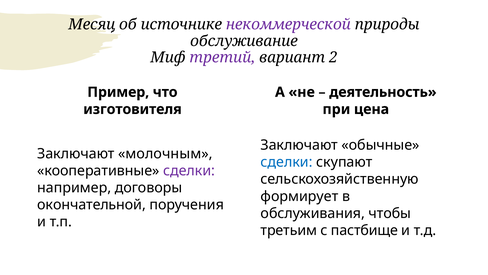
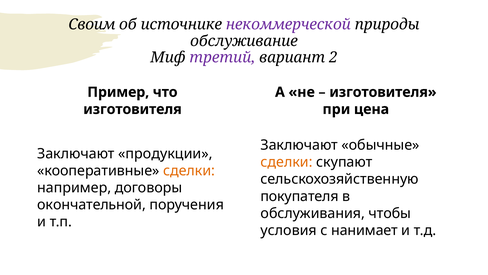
Месяц: Месяц -> Своим (92, 25)
деятельность: деятельность -> изготовителя (383, 92)
молочным: молочным -> продукции (165, 153)
сделки colour: blue -> orange (287, 162)
сделки colour: purple -> orange (189, 170)
формирует: формирует -> покупателя (300, 196)
третьим: третьим -> условия (289, 230)
пастбище: пастбище -> нанимает (365, 230)
